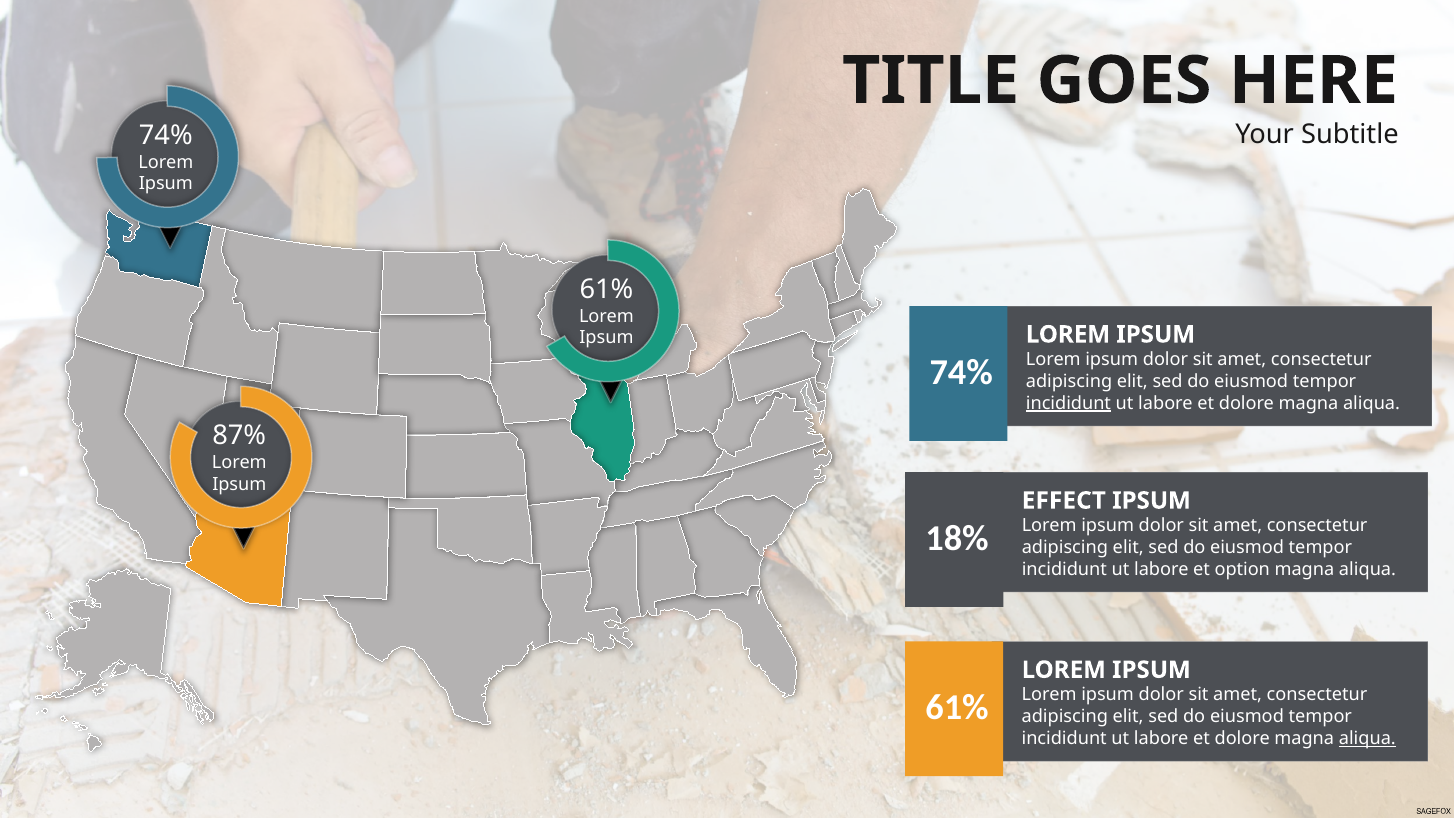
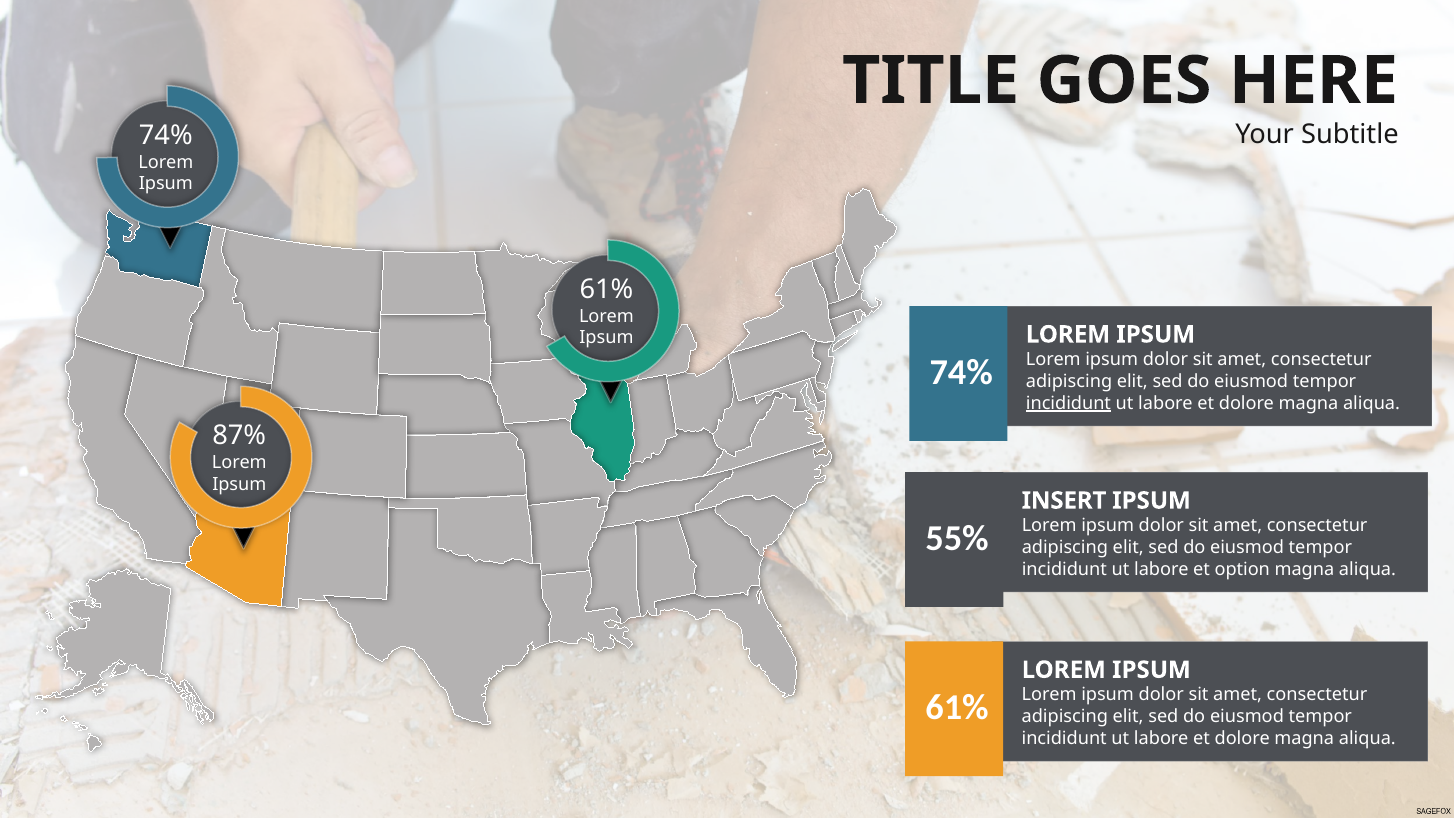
EFFECT: EFFECT -> INSERT (1064, 501)
18%: 18% -> 55% (957, 538)
aliqua underline: present -> none (1367, 738)
